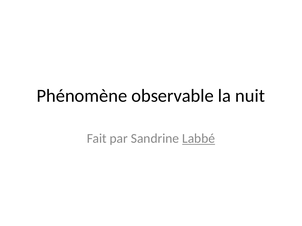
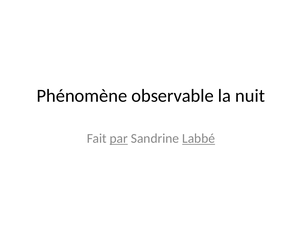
par underline: none -> present (119, 139)
